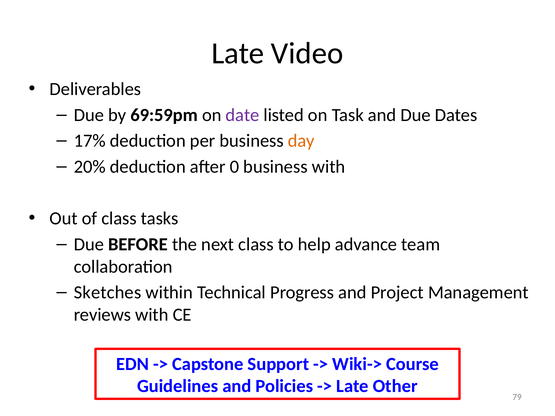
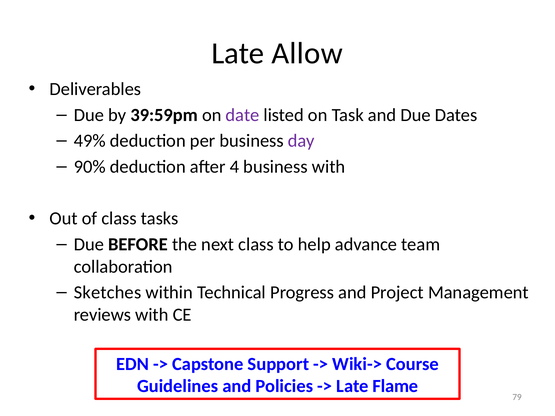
Video: Video -> Allow (307, 53)
69:59pm: 69:59pm -> 39:59pm (164, 115)
17%: 17% -> 49% (90, 141)
day colour: orange -> purple (301, 141)
20%: 20% -> 90% (90, 167)
0: 0 -> 4 (234, 167)
Other: Other -> Flame (395, 386)
